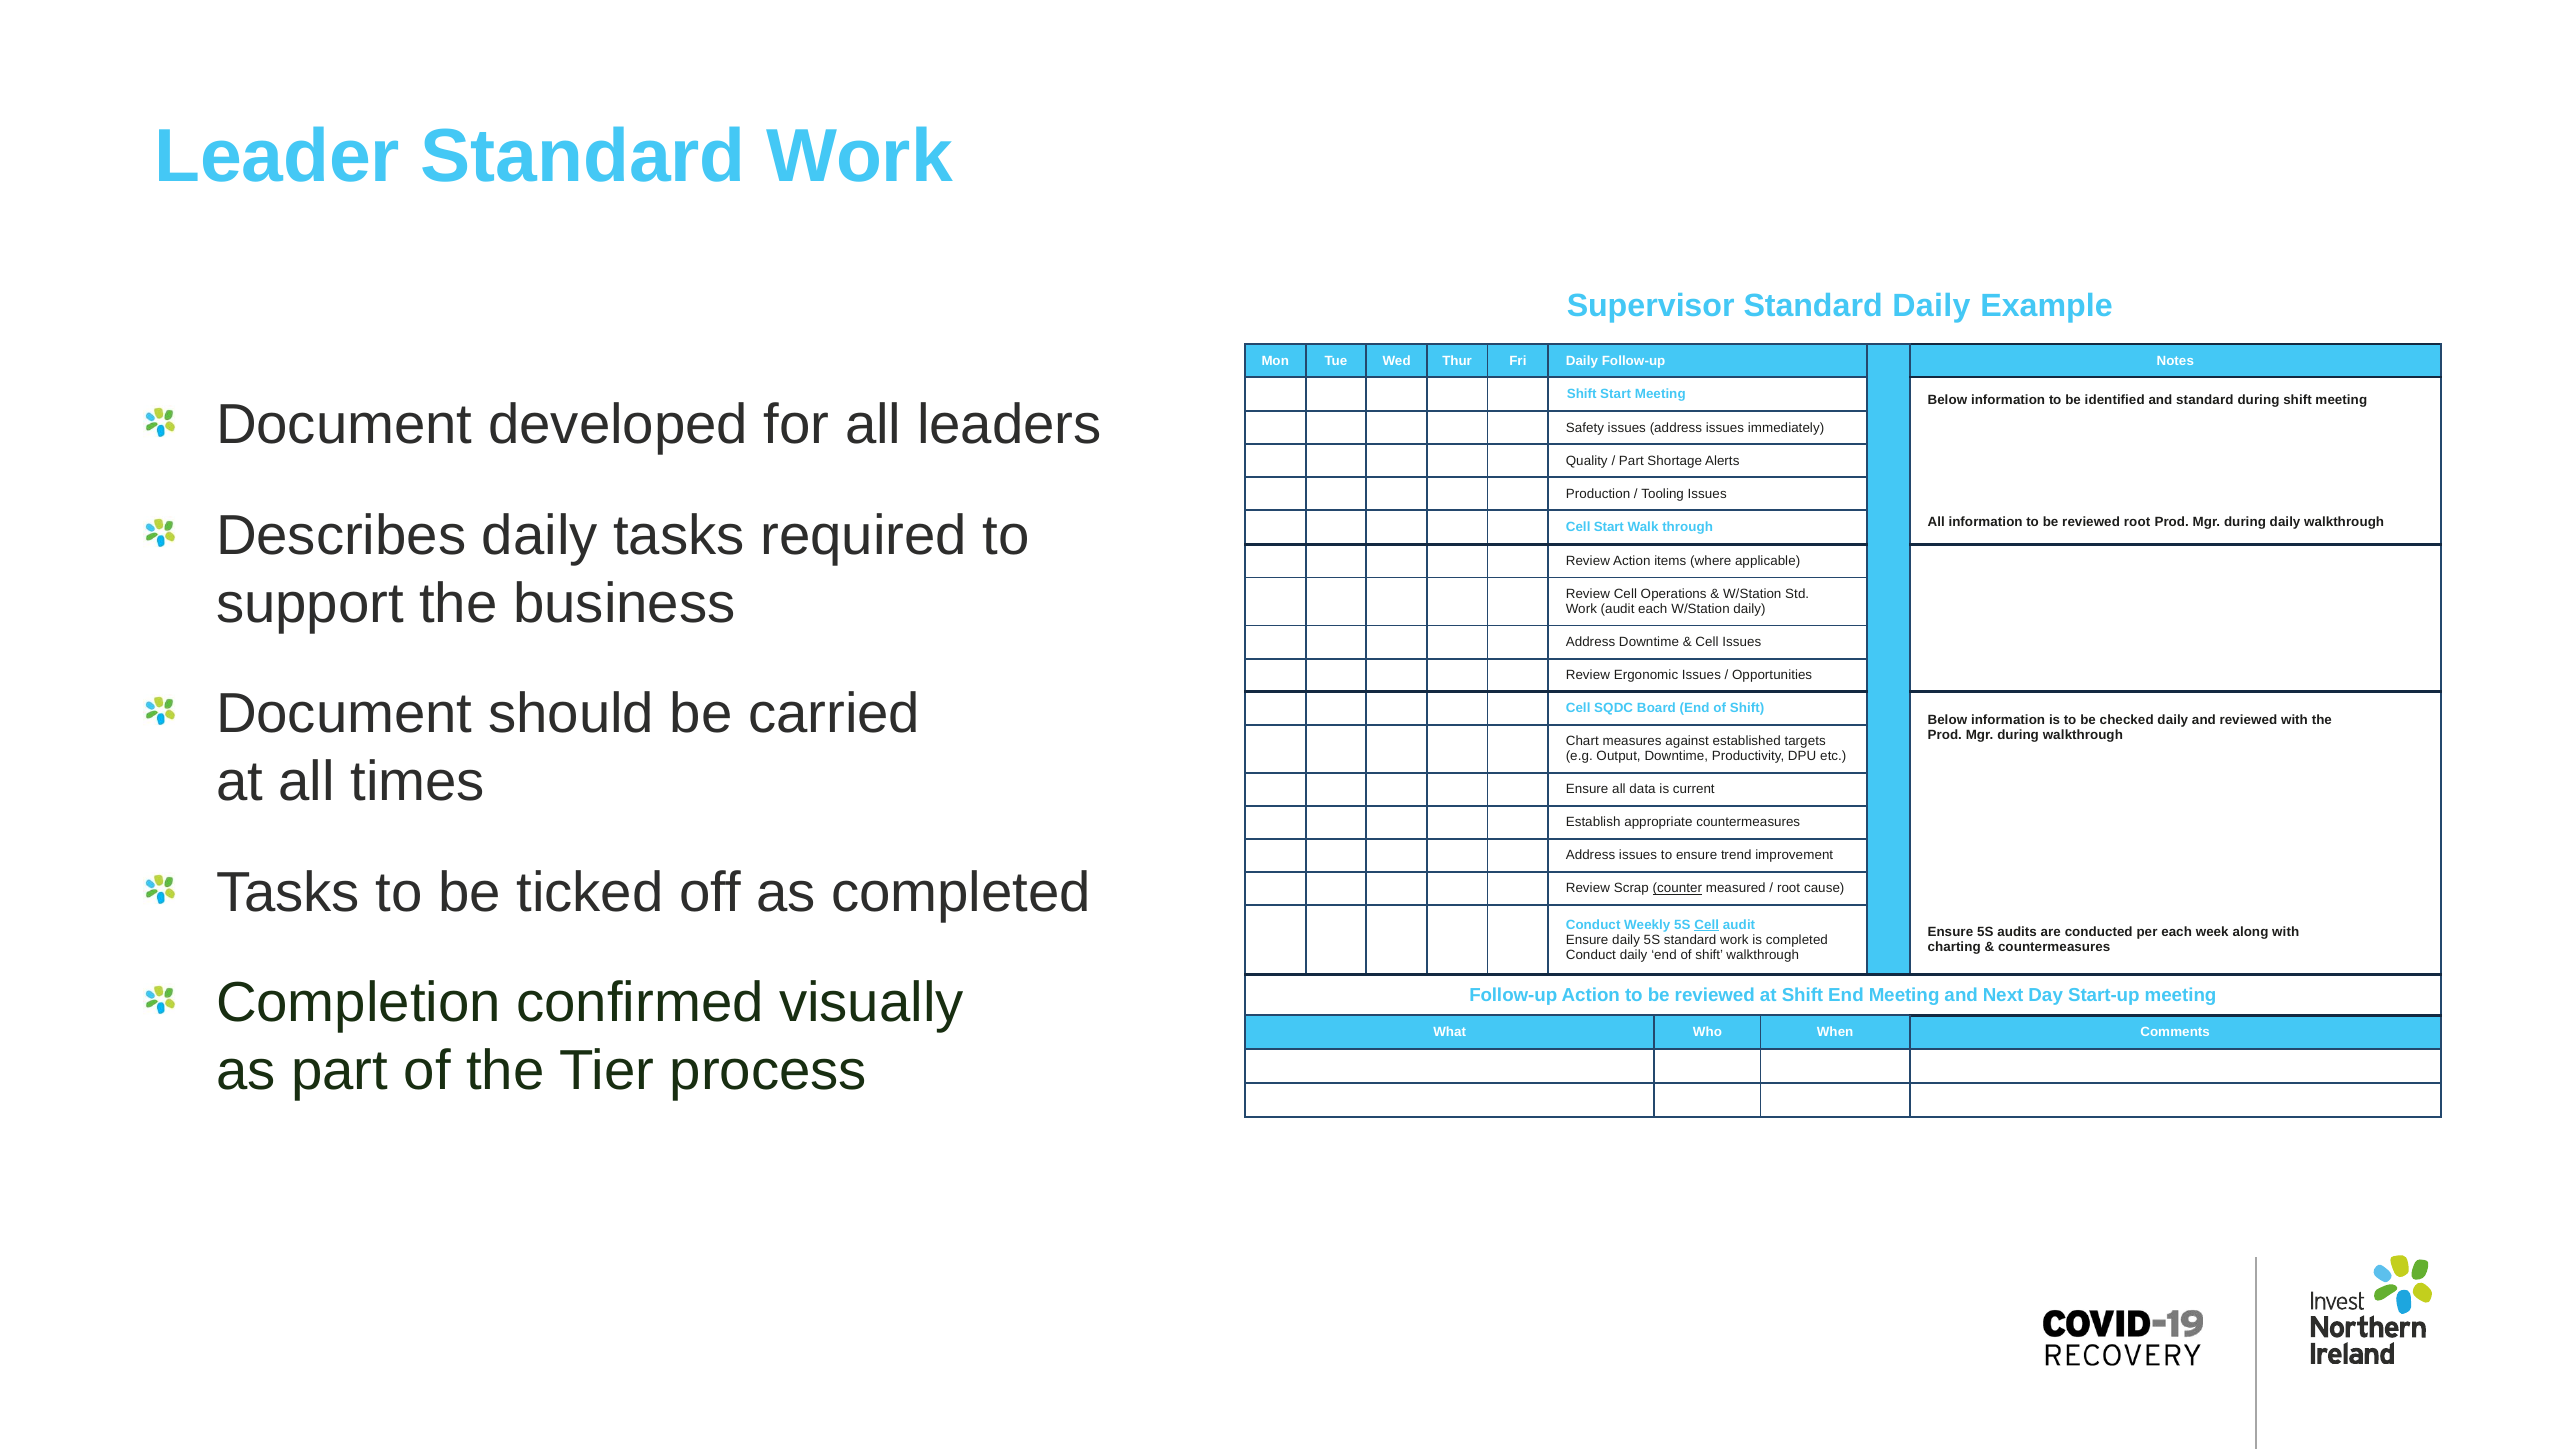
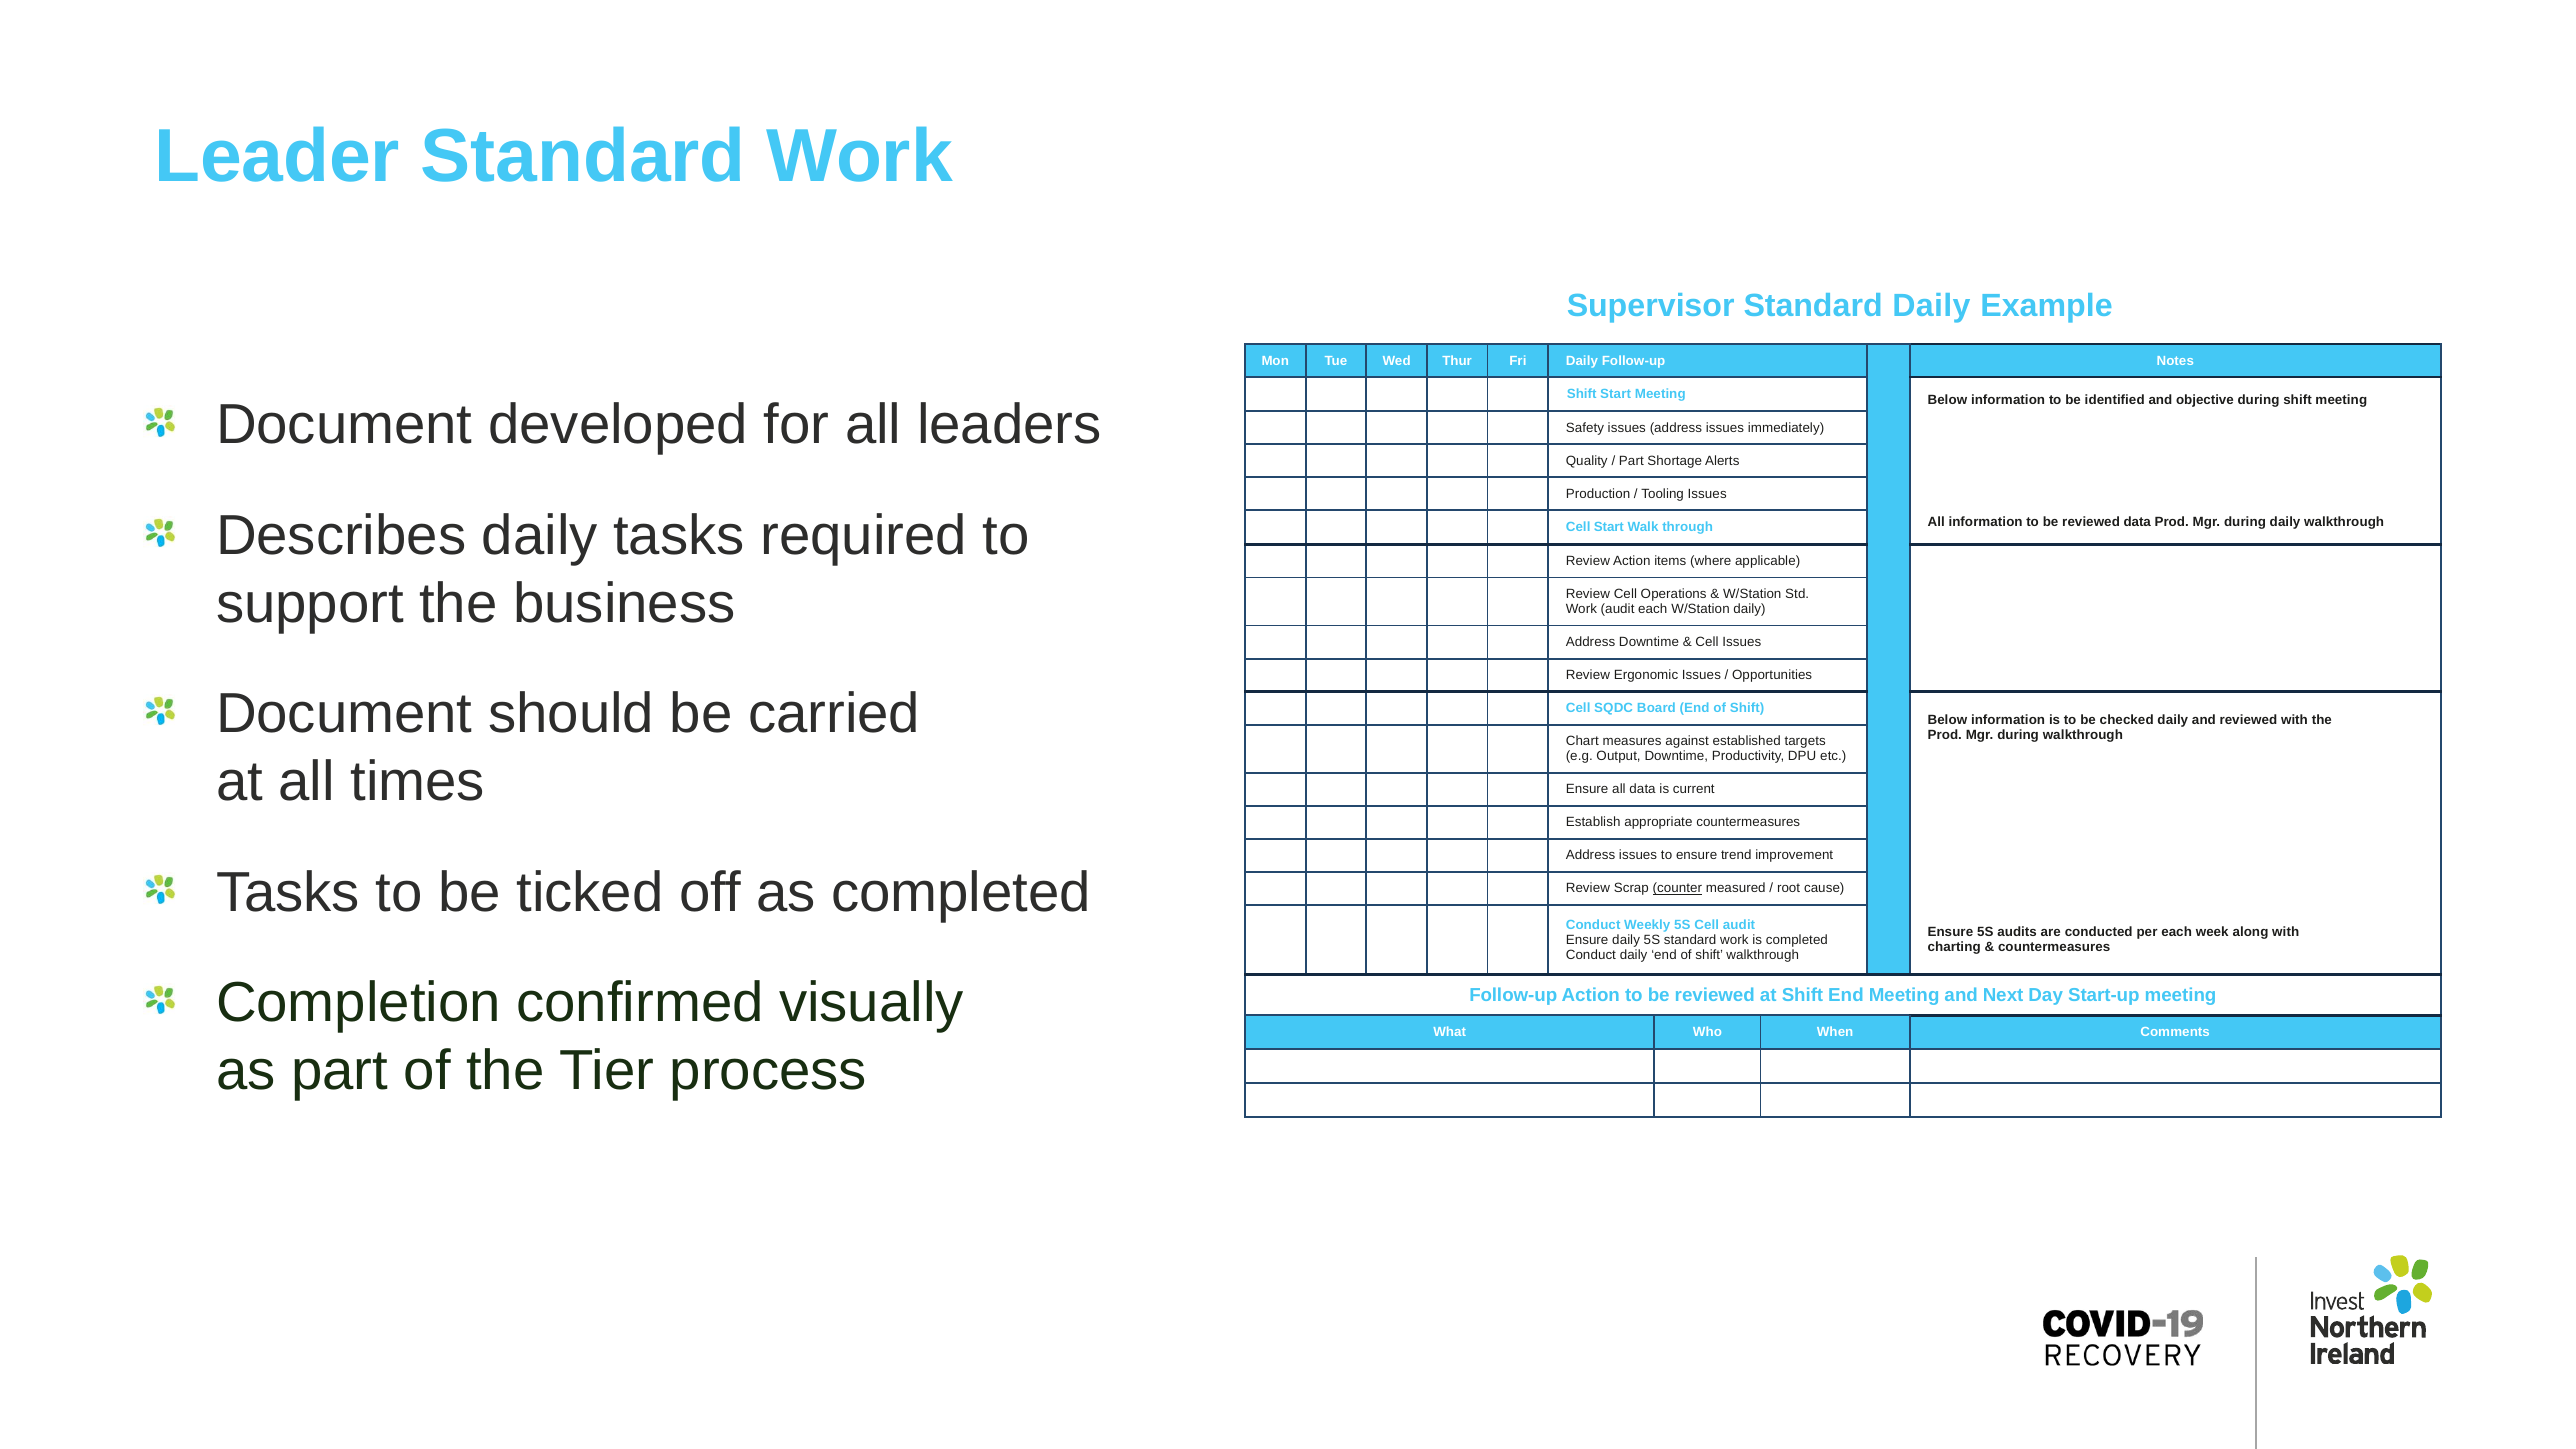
and standard: standard -> objective (2205, 401)
reviewed root: root -> data (2137, 522)
Cell underline: present -> none (1707, 925)
